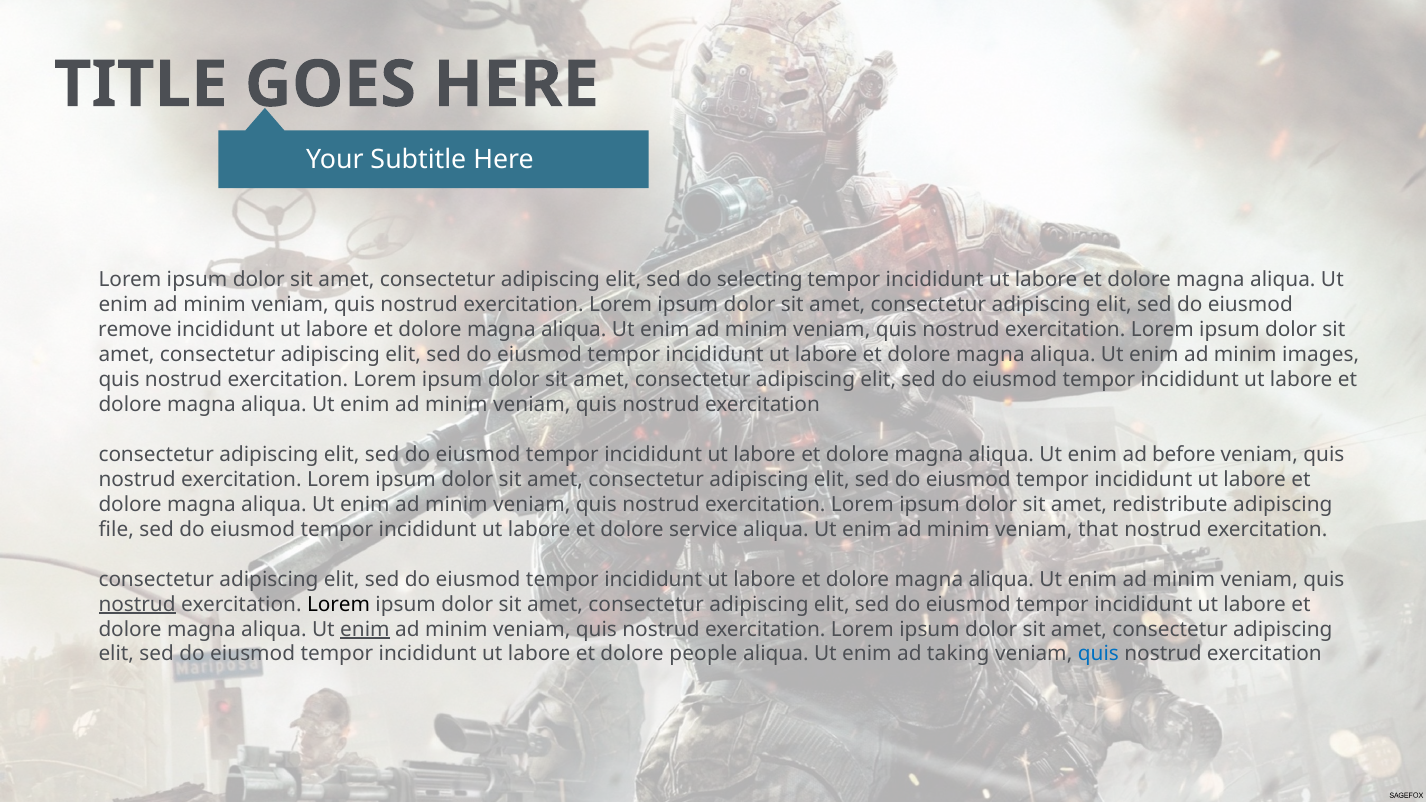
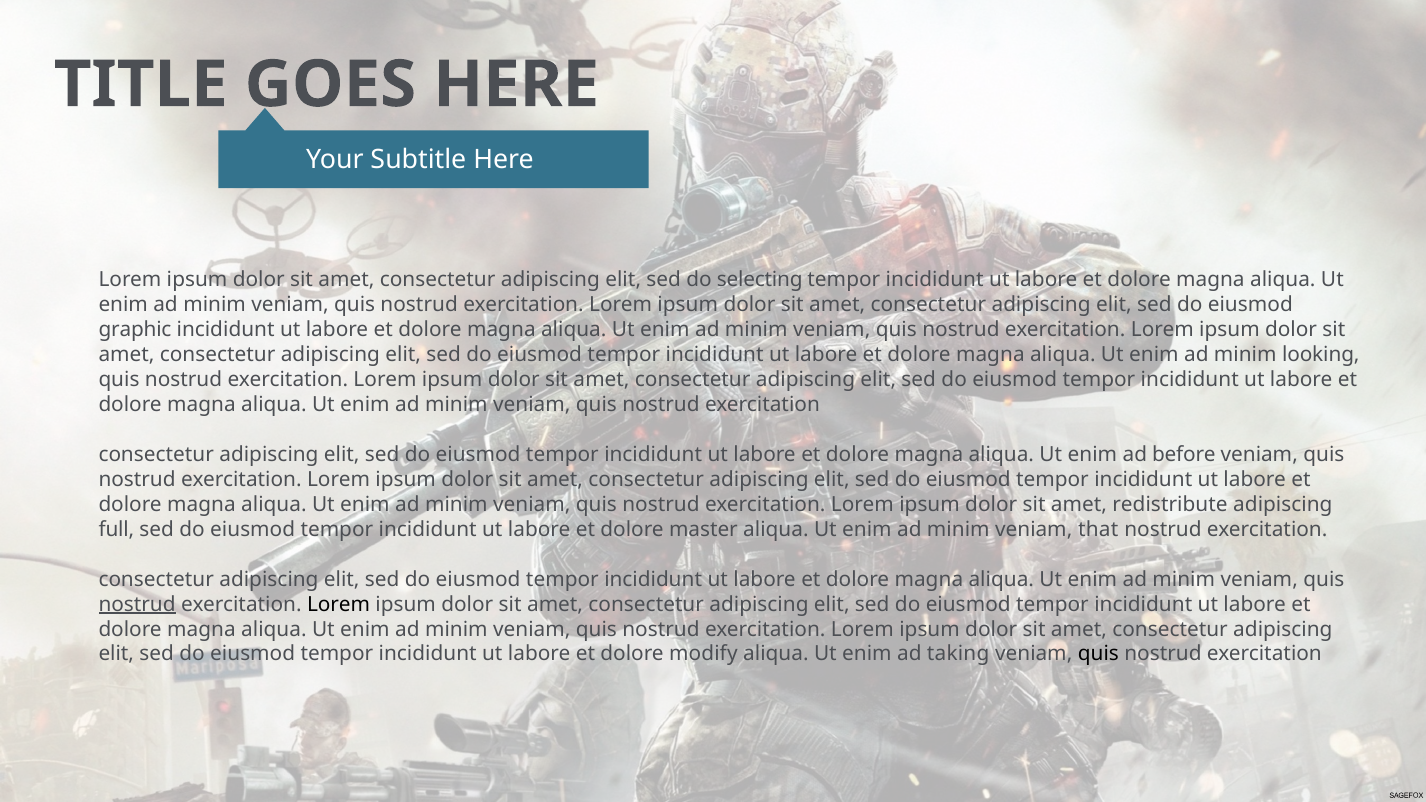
remove: remove -> graphic (135, 330)
images: images -> looking (1321, 355)
file: file -> full (116, 529)
service: service -> master (703, 529)
enim underline: present -> none (365, 629)
people: people -> modify (703, 654)
quis colour: blue -> black (1098, 654)
